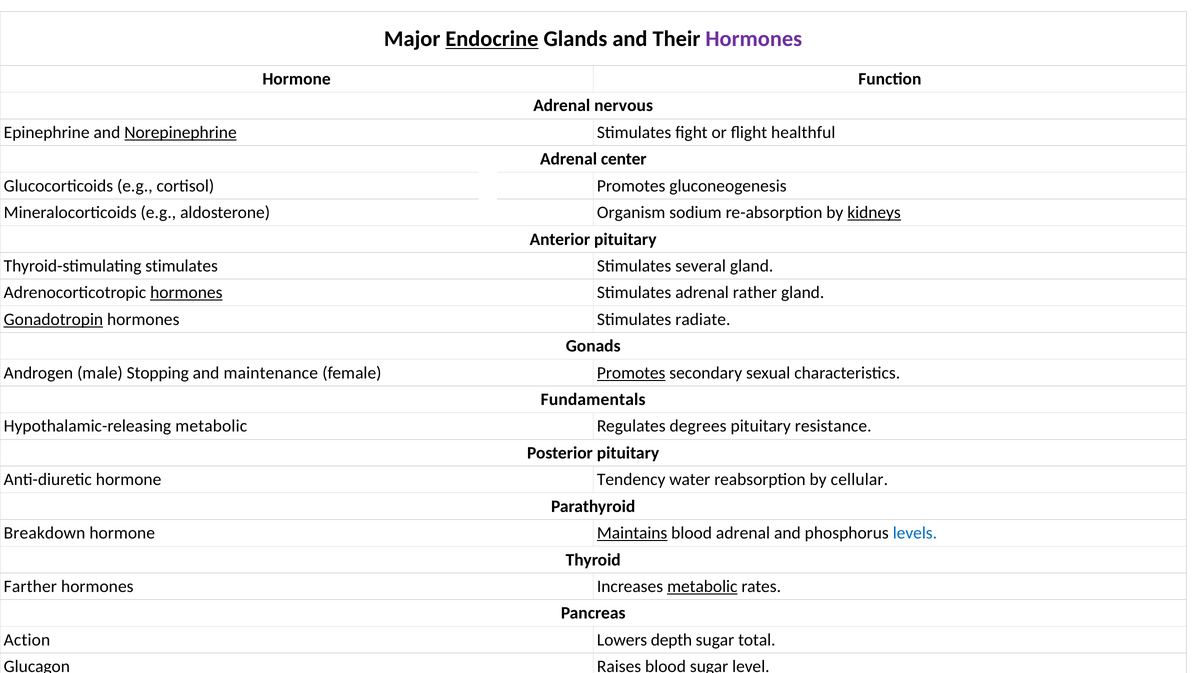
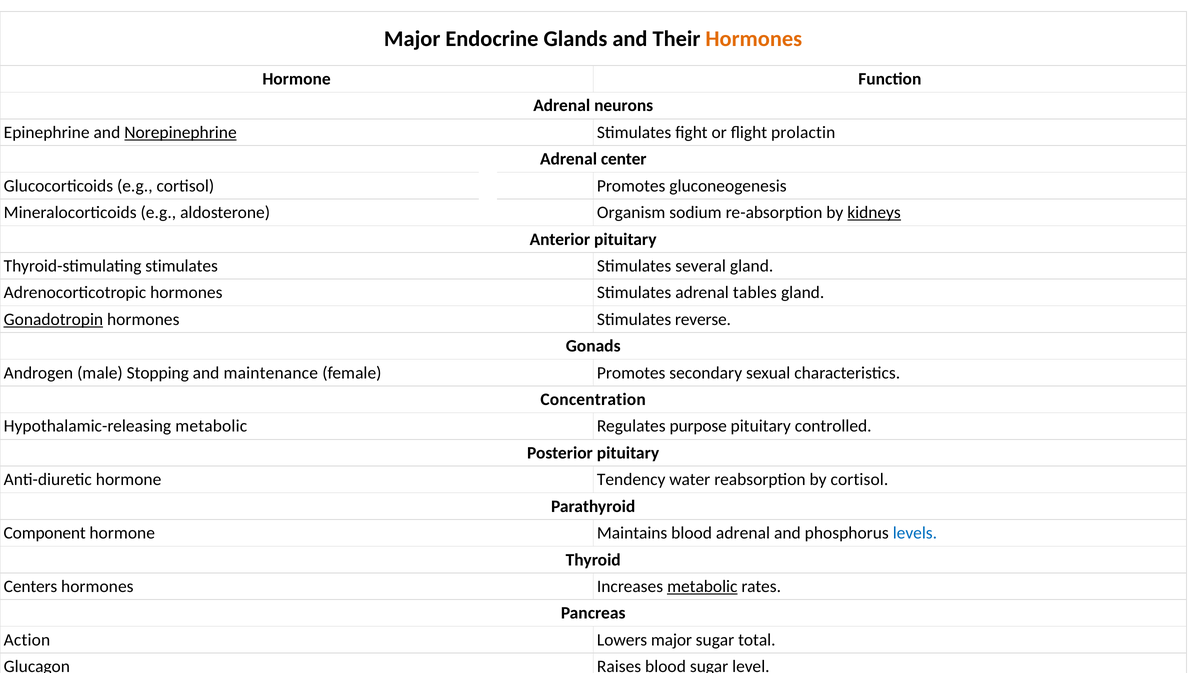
Endocrine underline: present -> none (492, 39)
Hormones colour: purple -> orange (754, 39)
nervous: nervous -> neurons (624, 106)
healthful: healthful -> prolactin (803, 132)
hormones underline: present -> none (186, 293)
rather: rather -> tables (755, 293)
radiate: radiate -> reverse (703, 319)
Promotes underline: present -> none (631, 373)
Fundamentals: Fundamentals -> Concentration (593, 399)
degrees: degrees -> purpose (698, 426)
resistance: resistance -> controlled (833, 426)
by cellular: cellular -> cortisol (859, 479)
Breakdown: Breakdown -> Component (45, 533)
Maintains underline: present -> none (632, 533)
Farther: Farther -> Centers (31, 586)
Lowers depth: depth -> major (672, 640)
